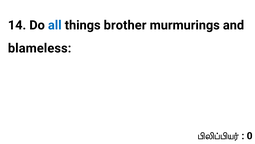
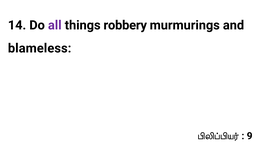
all colour: blue -> purple (55, 25)
brother: brother -> robbery (125, 25)
0: 0 -> 9 (250, 135)
